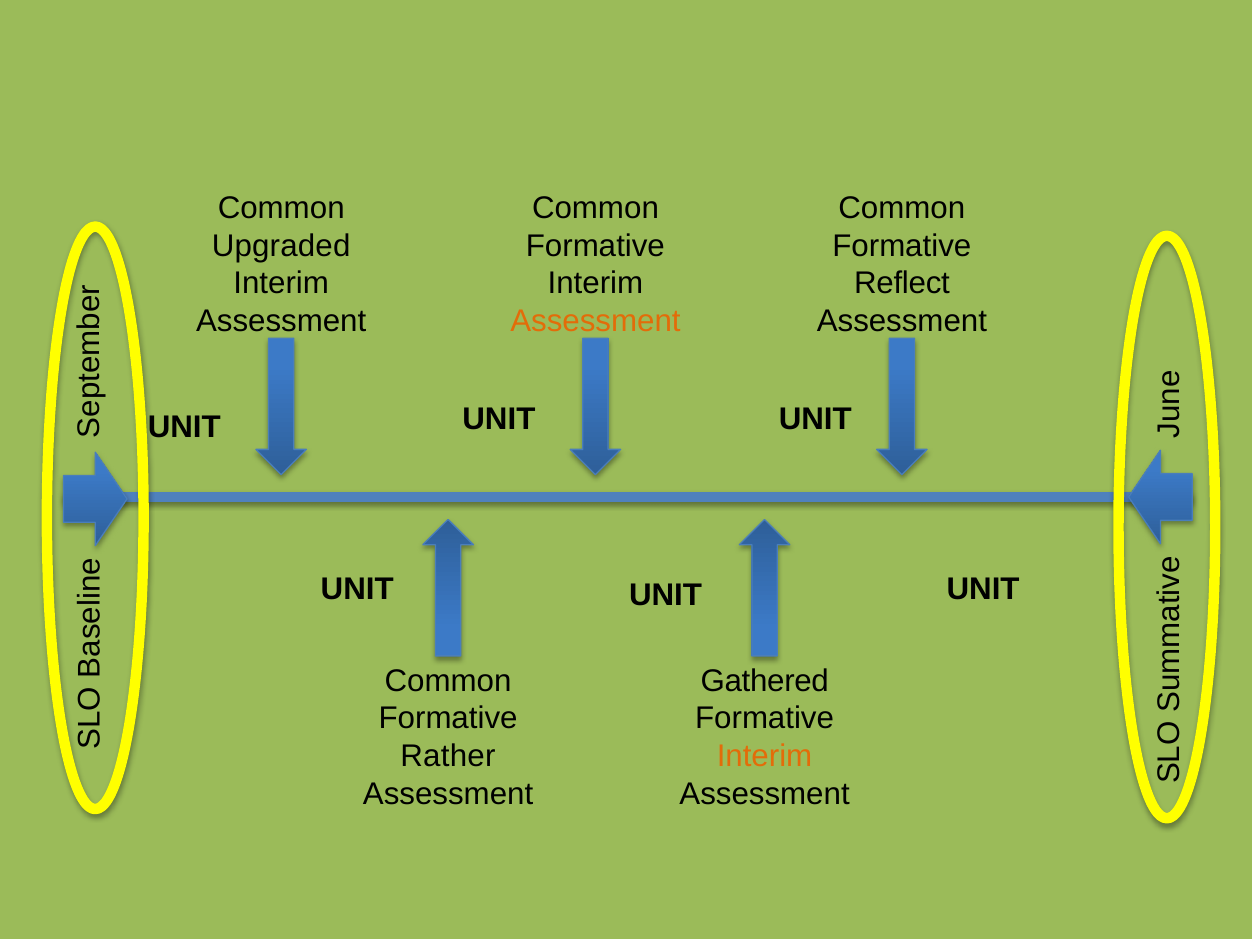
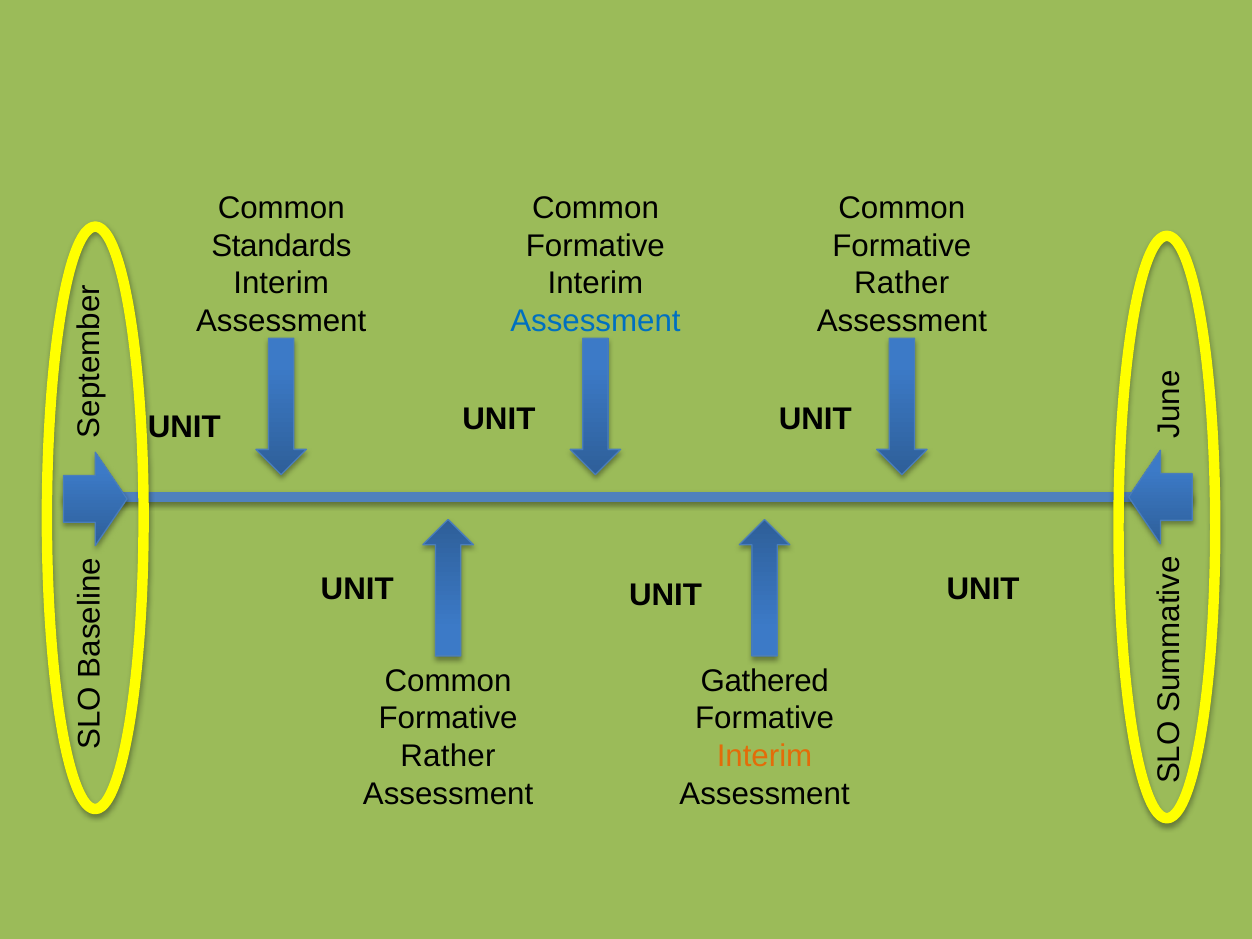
Upgraded: Upgraded -> Standards (281, 246)
Reflect: Reflect -> Rather (902, 283)
Assessment colour: orange -> blue (595, 321)
